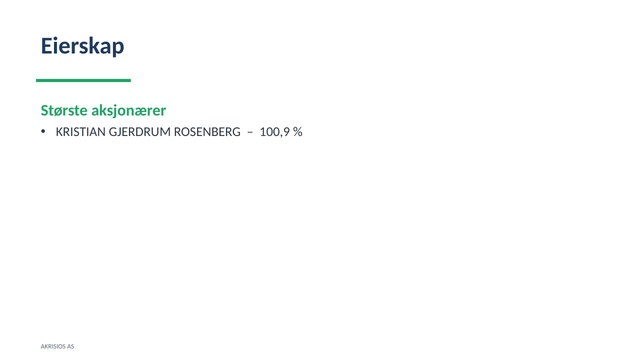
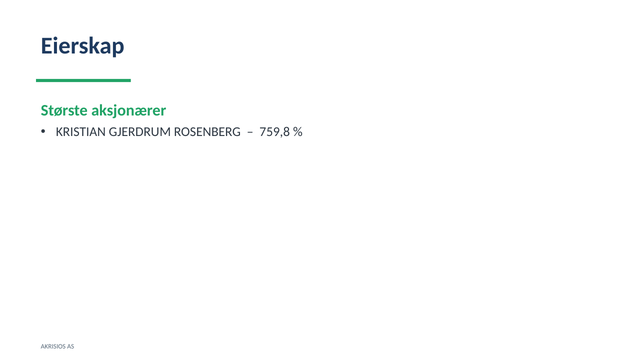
100,9: 100,9 -> 759,8 (275, 132)
